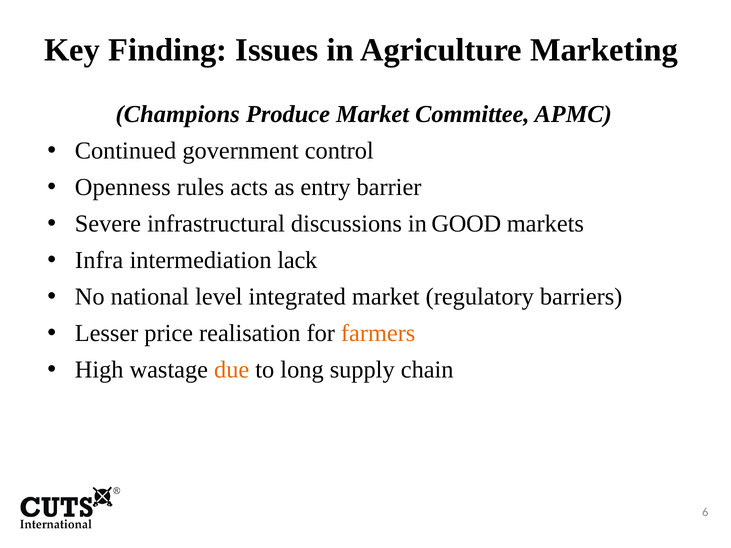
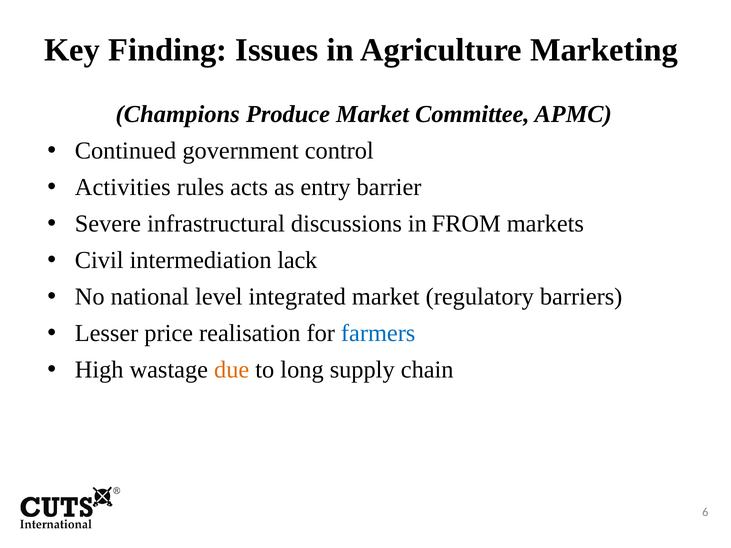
Openness: Openness -> Activities (123, 187)
GOOD: GOOD -> FROM (466, 224)
Infra: Infra -> Civil (99, 260)
farmers colour: orange -> blue (378, 333)
